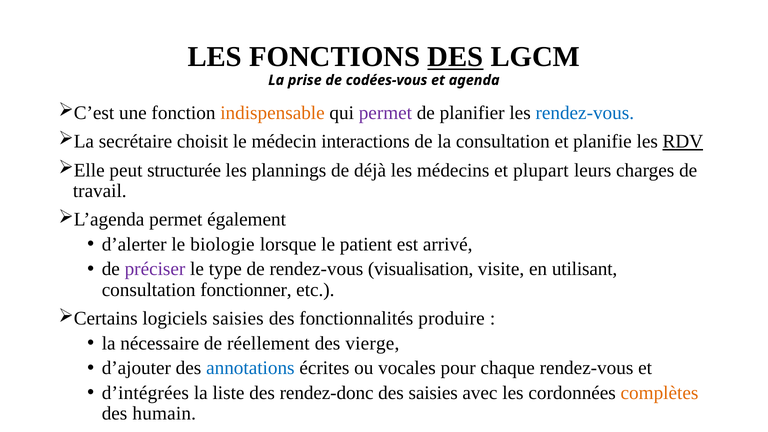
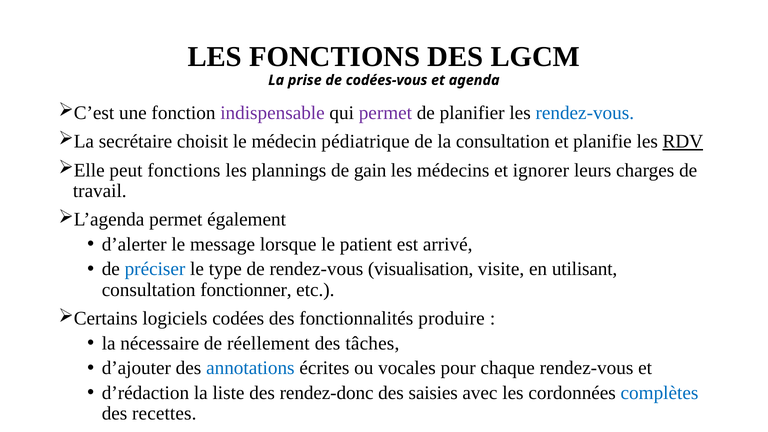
DES underline: present -> none (455, 57)
indispensable colour: orange -> purple (272, 113)
interactions: interactions -> pédiatrique (365, 141)
peut structurée: structurée -> fonctions (184, 170)
déjà: déjà -> gain (370, 170)
plupart: plupart -> ignorer (541, 170)
biologie: biologie -> message (223, 244)
préciser colour: purple -> blue (155, 269)
logiciels saisies: saisies -> codées (238, 319)
vierge: vierge -> tâches (372, 343)
d’intégrées: d’intégrées -> d’rédaction (145, 393)
complètes colour: orange -> blue (659, 393)
humain: humain -> recettes (164, 413)
